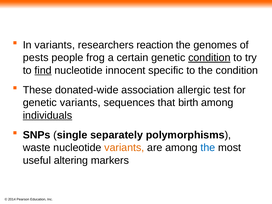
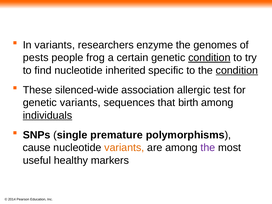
reaction: reaction -> enzyme (155, 45)
find underline: present -> none (43, 70)
innocent: innocent -> inherited (126, 70)
condition underline: none -> present (237, 70)
donated-wide: donated-wide -> silenced-wide (87, 90)
separately: separately -> premature (117, 135)
waste: waste -> cause (37, 148)
the colour: blue -> purple (208, 148)
altering: altering -> healthy (71, 160)
